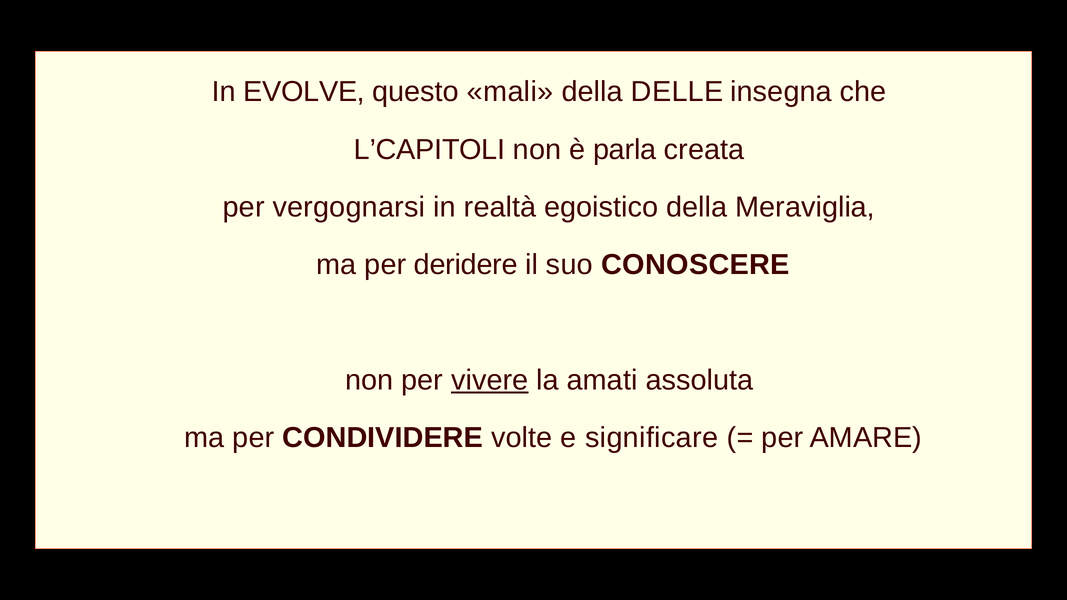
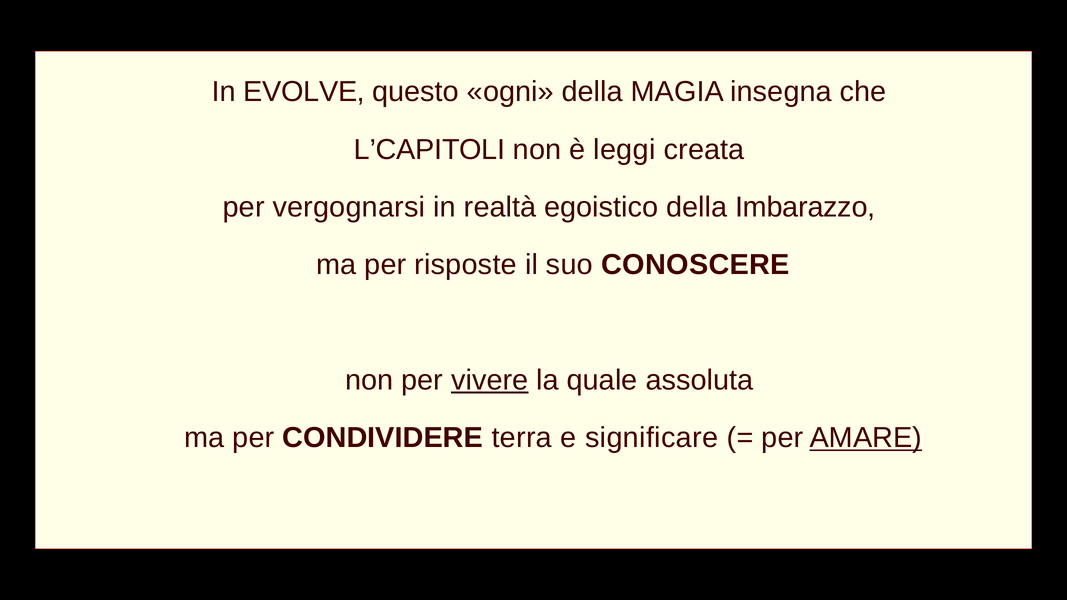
mali: mali -> ogni (510, 92)
DELLE: DELLE -> MAGIA (677, 92)
parla: parla -> leggi (624, 150)
Meraviglia: Meraviglia -> Imbarazzo (805, 207)
deridere: deridere -> risposte (466, 265)
amati: amati -> quale (602, 380)
volte: volte -> terra (522, 438)
AMARE underline: none -> present (866, 438)
